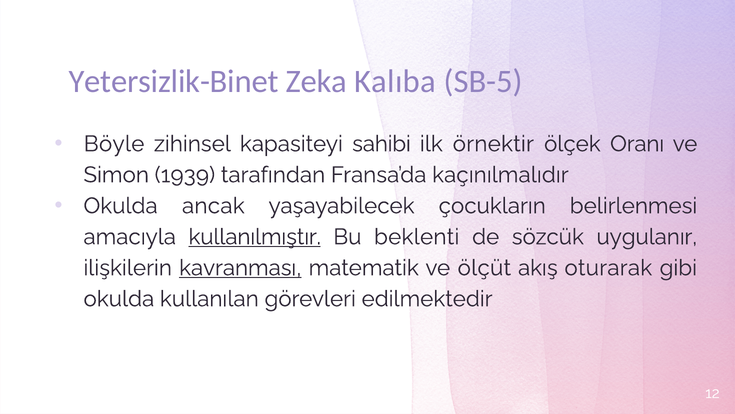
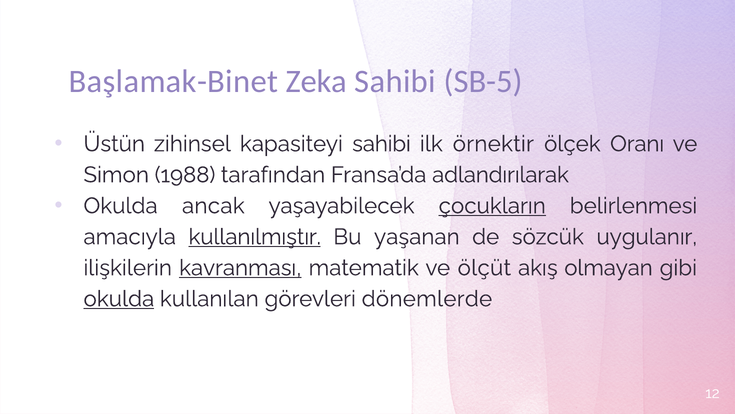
Yetersizlik-Binet: Yetersizlik-Binet -> Başlamak-Binet (173, 81)
Zeka Kalıba: Kalıba -> Sahibi (395, 81)
Böyle: Böyle -> Üstün (114, 144)
1939: 1939 -> 1988 (185, 175)
kaçınılmalıdır: kaçınılmalıdır -> adlandırılarak (500, 175)
çocukların underline: none -> present (492, 206)
beklenti: beklenti -> yaşanan (417, 237)
oturarak: oturarak -> olmayan (608, 268)
okulda underline: none -> present (119, 298)
edilmektedir: edilmektedir -> dönemlerde (427, 298)
